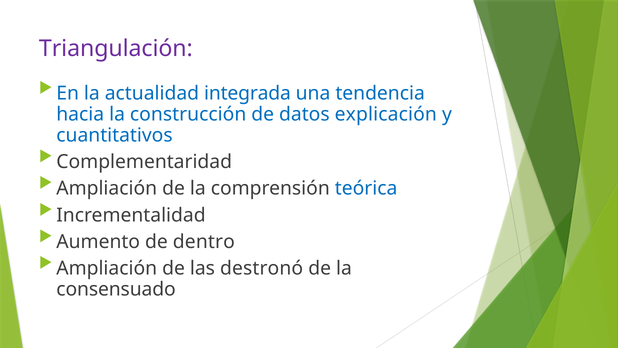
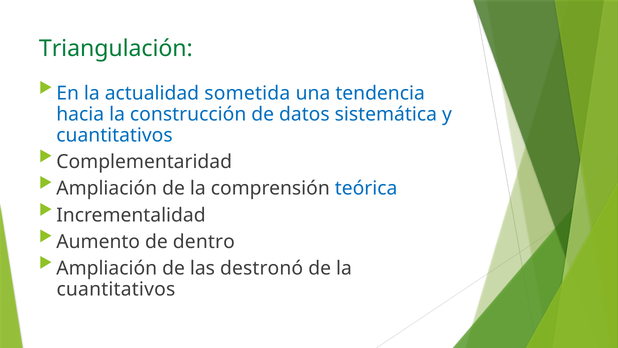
Triangulación colour: purple -> green (116, 49)
integrada: integrada -> sometida (247, 93)
explicación: explicación -> sistemática (386, 114)
consensuado: consensuado -> cuantitativos (116, 289)
